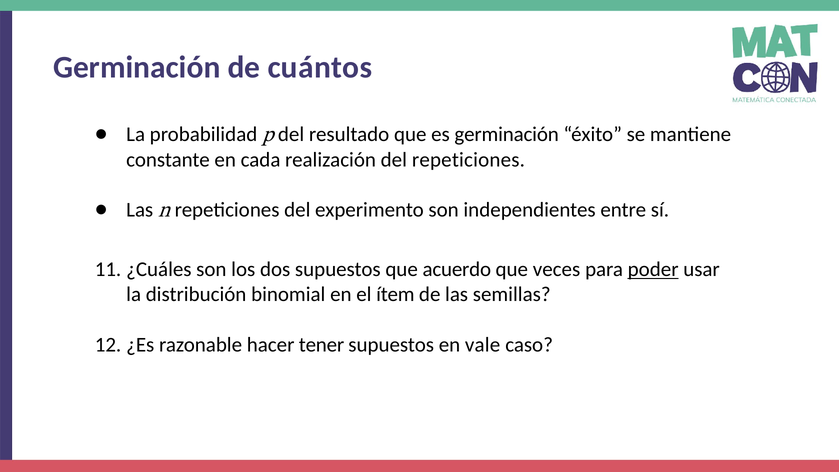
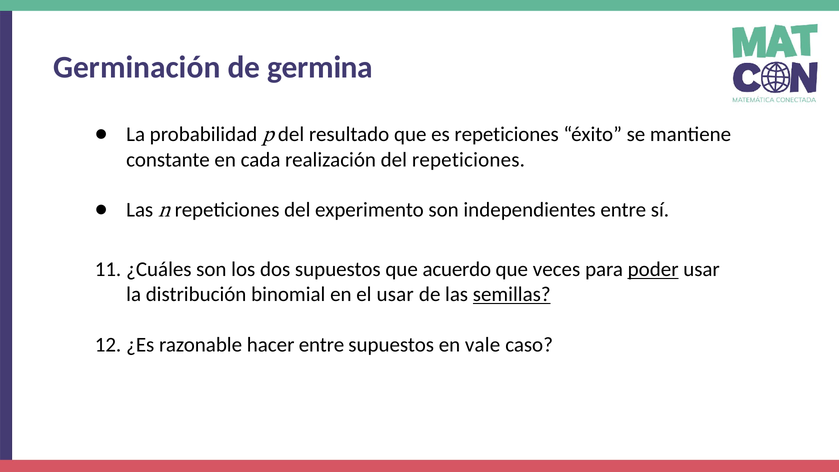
cuántos: cuántos -> germina (320, 67)
es germinación: germinación -> repeticiones (507, 134)
el ítem: ítem -> usar (395, 295)
semillas underline: none -> present (512, 295)
hacer tener: tener -> entre (322, 345)
